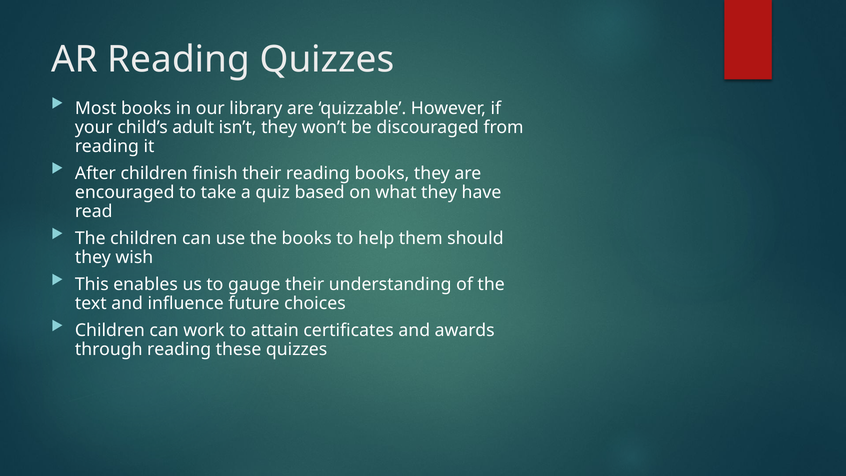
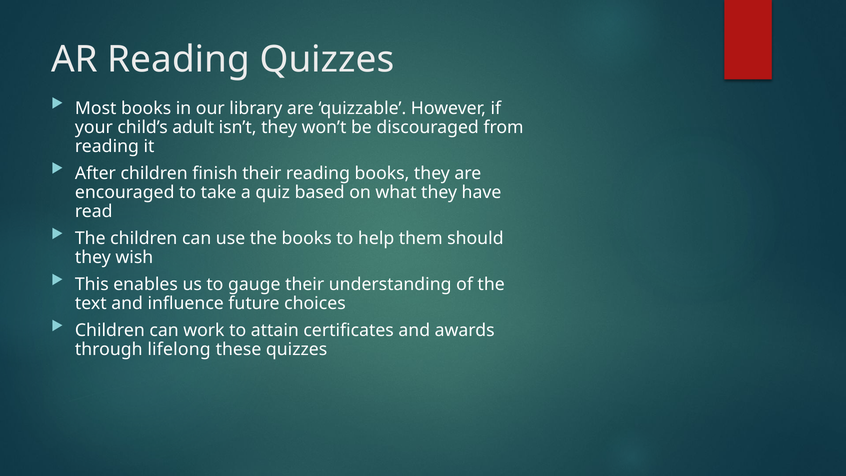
through reading: reading -> lifelong (179, 350)
